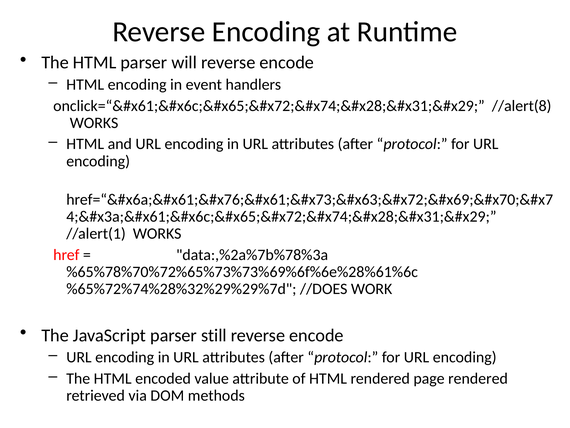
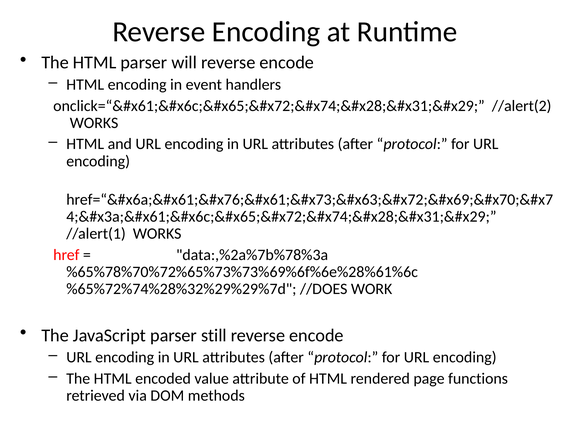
//alert(8: //alert(8 -> //alert(2 (522, 106)
page rendered: rendered -> functions (478, 378)
